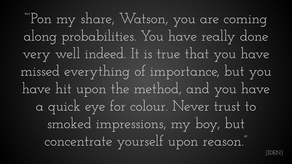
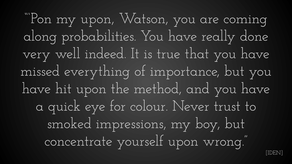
my share: share -> upon (97, 18)
reason: reason -> wrong (225, 141)
